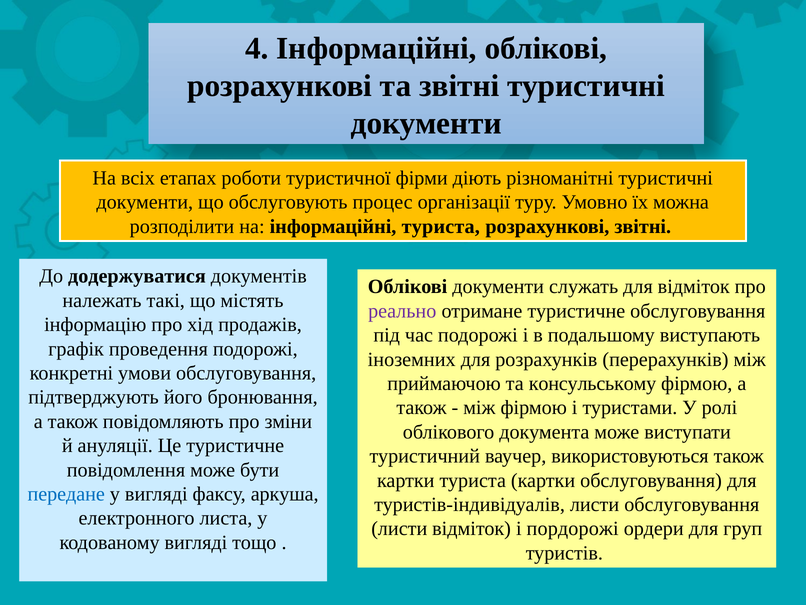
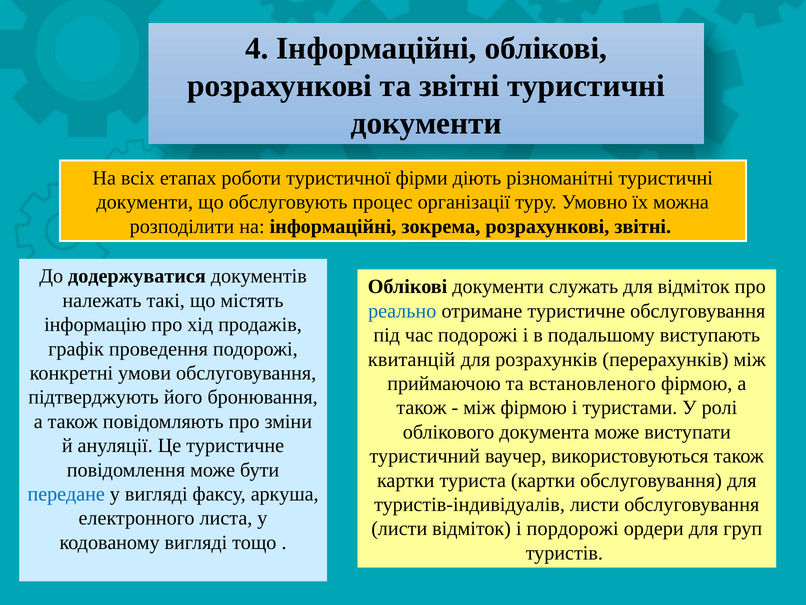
інформаційні туриста: туриста -> зокрема (441, 226)
реально colour: purple -> blue (402, 311)
іноземних: іноземних -> квитанцій (412, 359)
консульському: консульському -> встановленого (592, 383)
